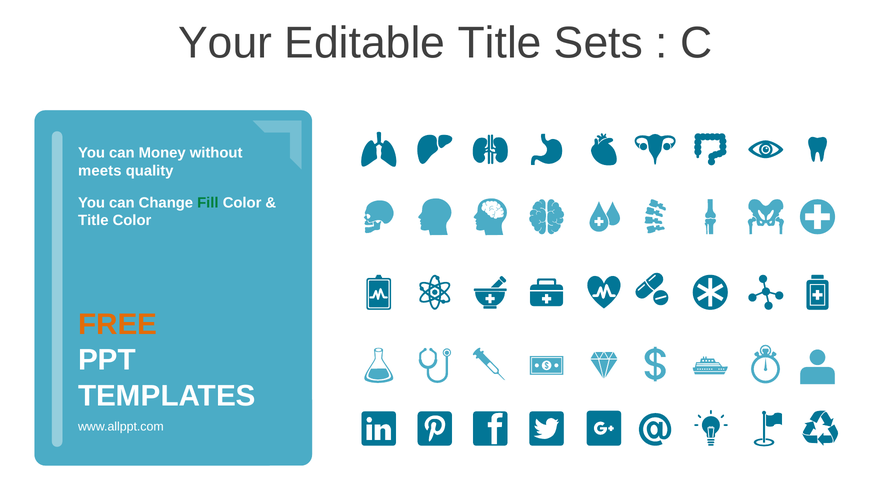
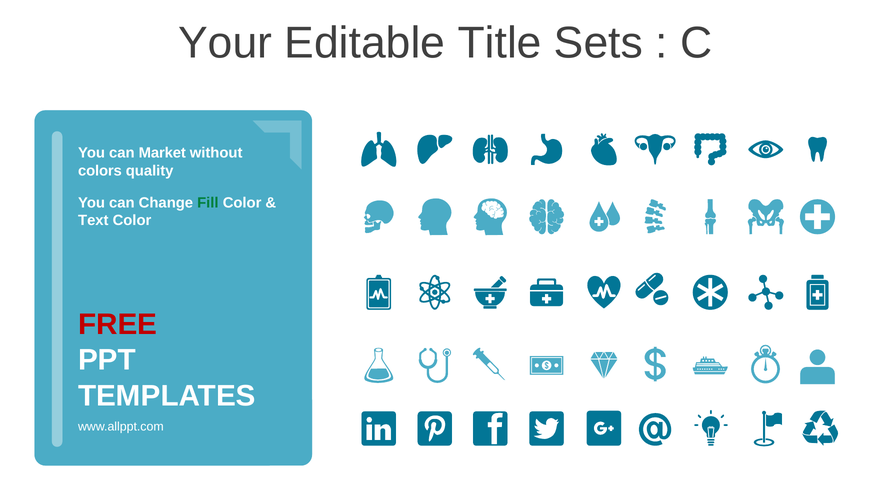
Money: Money -> Market (162, 153)
meets: meets -> colors (100, 171)
Title: Title -> Text (93, 221)
FREE colour: orange -> red (118, 325)
